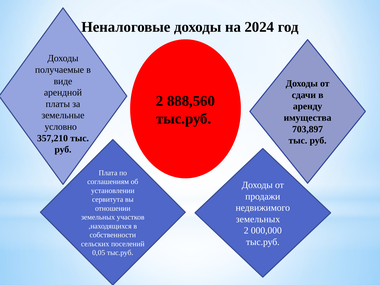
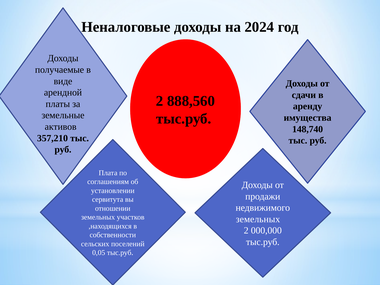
условно: условно -> активов (61, 127)
703,897: 703,897 -> 148,740 (308, 129)
